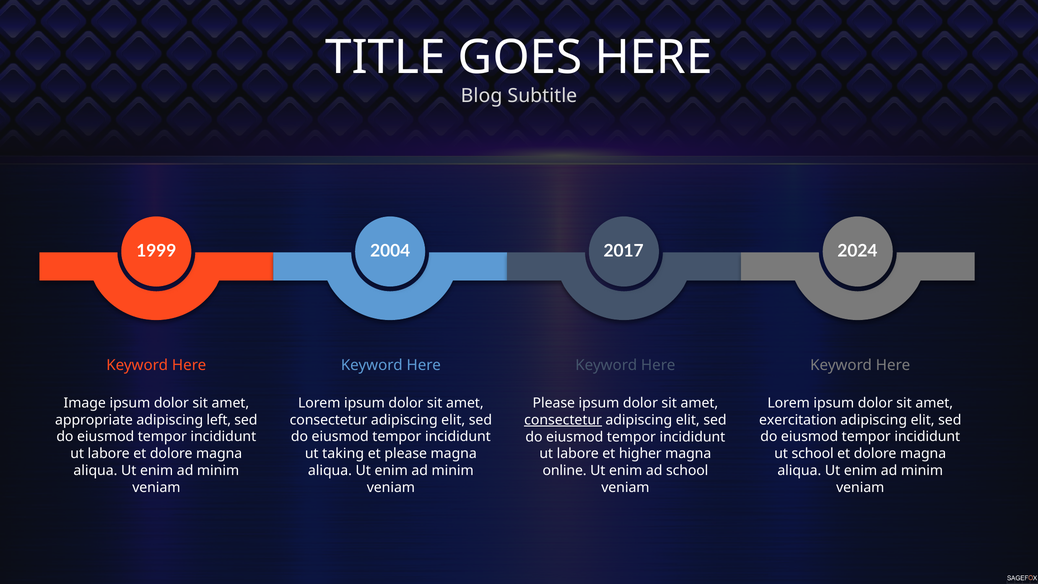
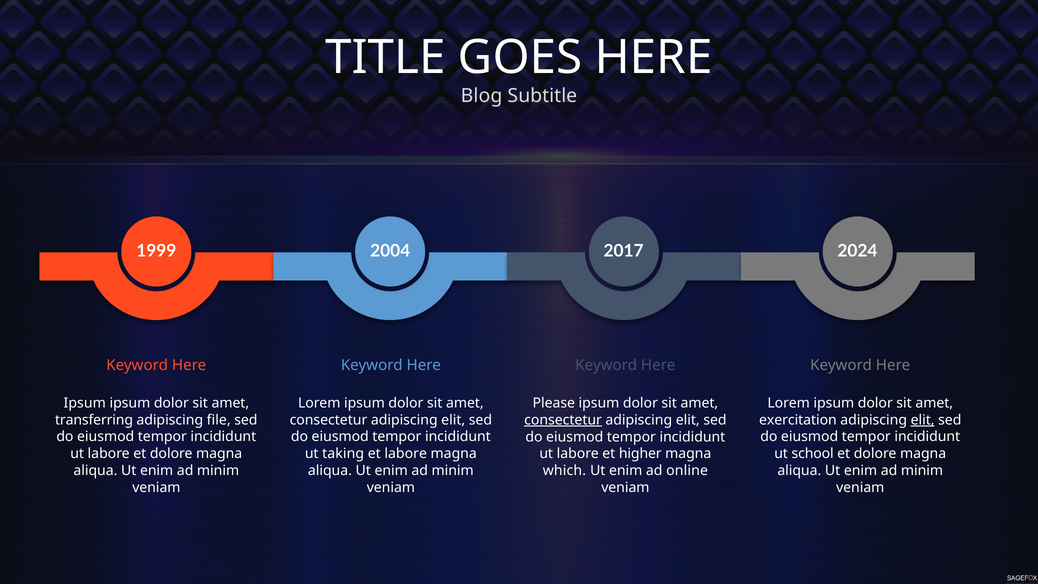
Image: Image -> Ipsum (85, 403)
appropriate: appropriate -> transferring (94, 420)
left: left -> file (219, 420)
elit underline: none -> present (923, 420)
et please: please -> labore (406, 454)
online: online -> which (564, 471)
ad school: school -> online (687, 471)
